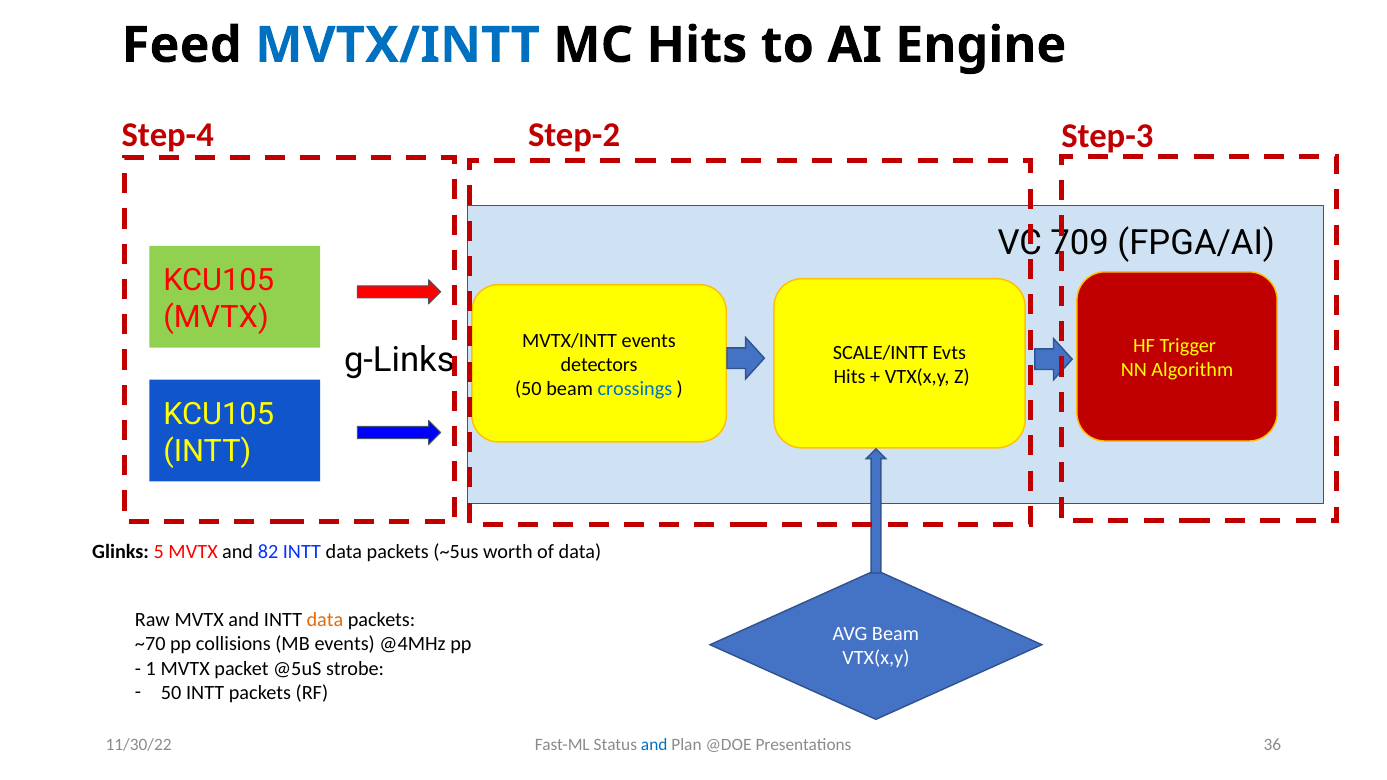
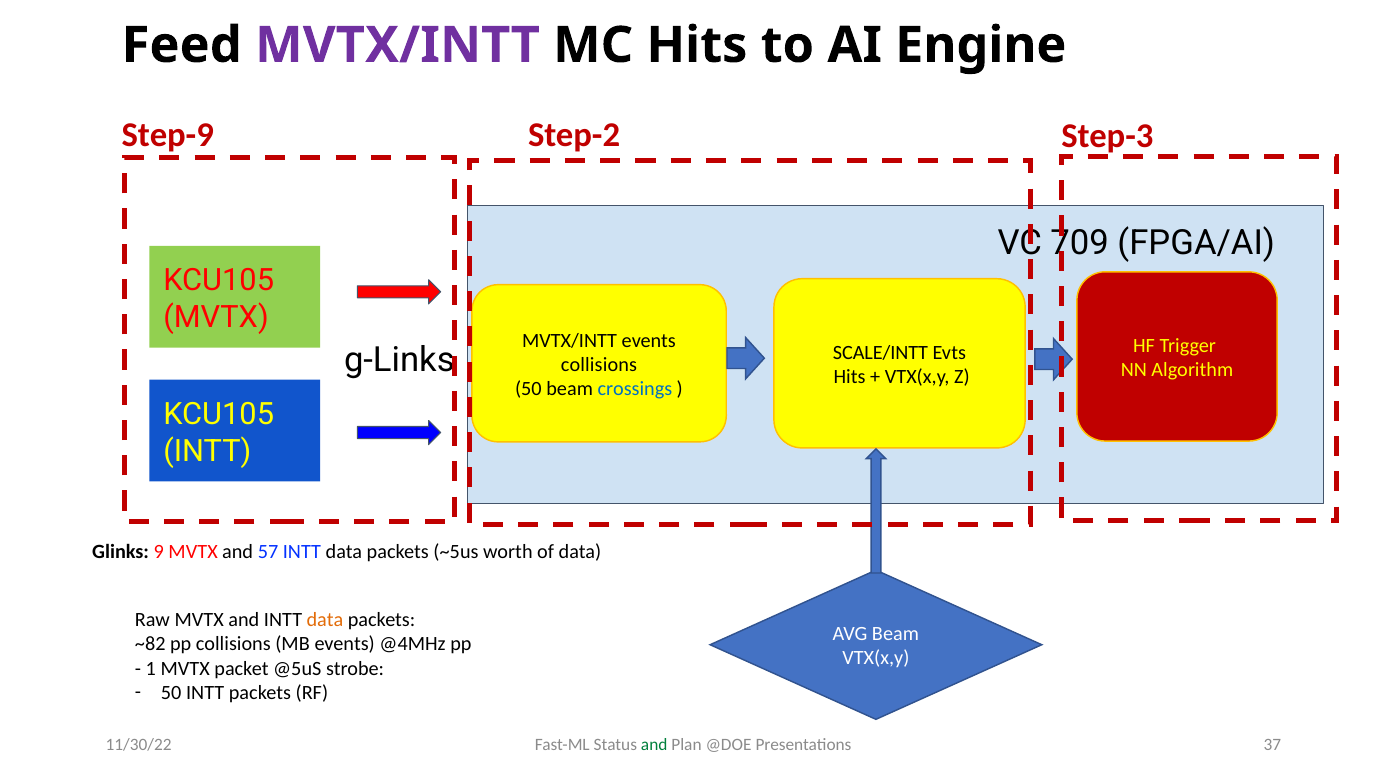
MVTX/INTT colour: blue -> purple (397, 45)
Step-4: Step-4 -> Step-9 (168, 135)
detectors: detectors -> collisions (599, 365)
5: 5 -> 9 (159, 552)
82: 82 -> 57 (268, 552)
~70: ~70 -> ~82 (150, 644)
and colour: blue -> green (654, 745)
36: 36 -> 37 (1272, 745)
